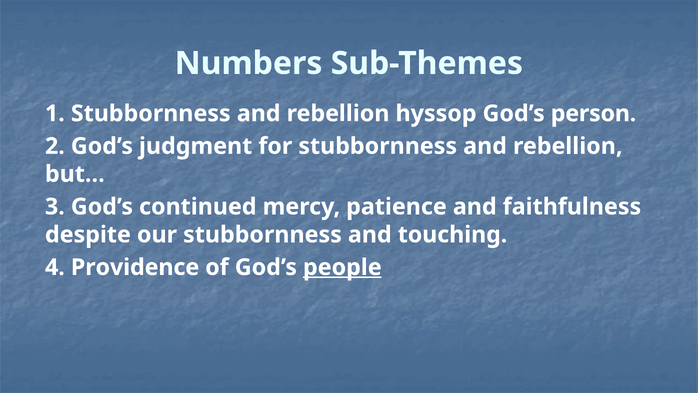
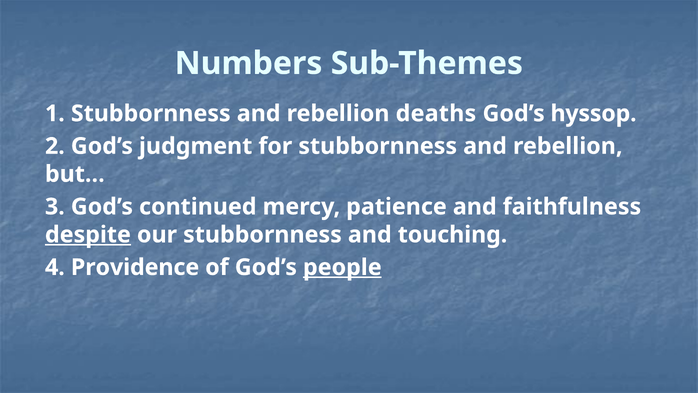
hyssop: hyssop -> deaths (436, 113)
person: person -> hyssop (594, 113)
despite underline: none -> present (88, 234)
